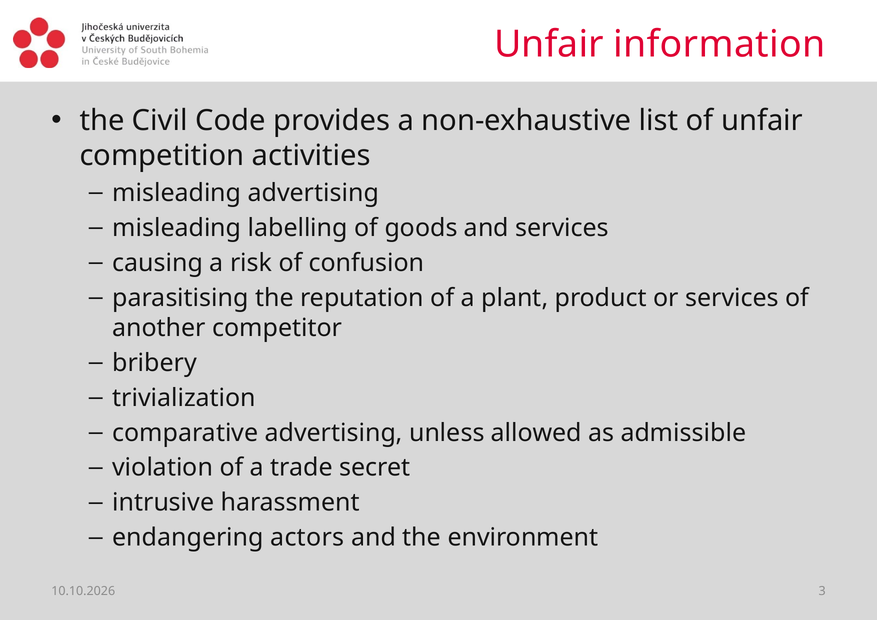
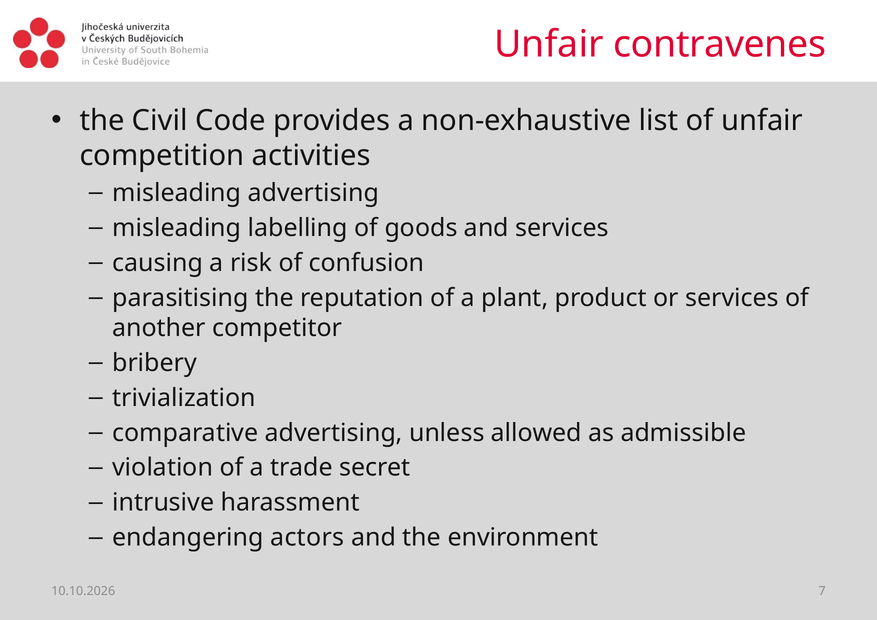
information: information -> contravenes (720, 45)
3: 3 -> 7 (822, 591)
